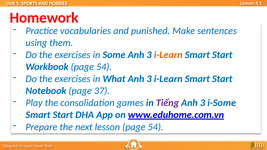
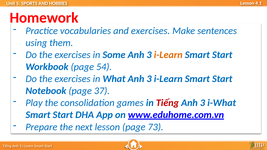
and punished: punished -> exercises (150, 31)
Tiếng colour: purple -> red (167, 103)
i-Some: i-Some -> i-What (222, 103)
lesson page 54: 54 -> 73 (156, 127)
